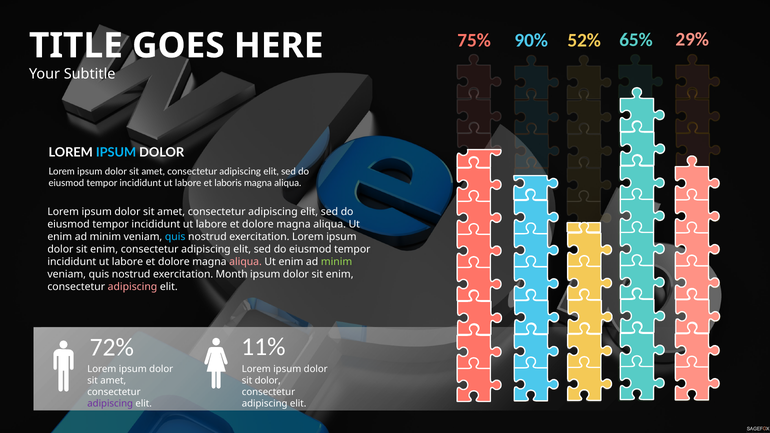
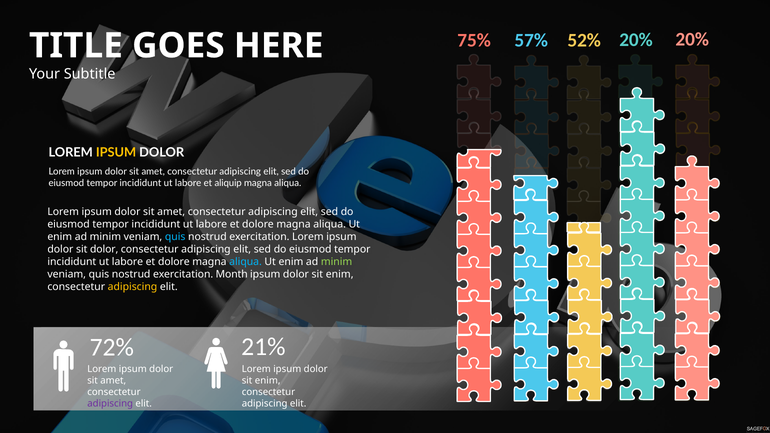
29%: 29% -> 20% (692, 39)
90%: 90% -> 57% (531, 40)
52% 65%: 65% -> 20% (636, 40)
IPSUM colour: light blue -> yellow (116, 152)
laboris: laboris -> aliquip (228, 183)
enim: enim -> dolor (104, 249)
aliqua colour: pink -> light blue (246, 262)
adipiscing colour: pink -> yellow (133, 287)
11%: 11% -> 21% (263, 347)
dolor: dolor -> enim (268, 381)
